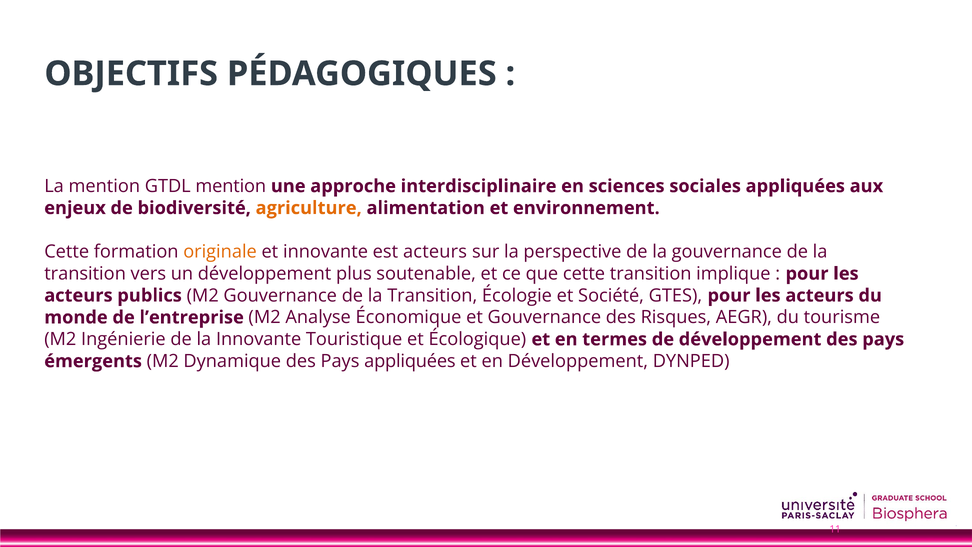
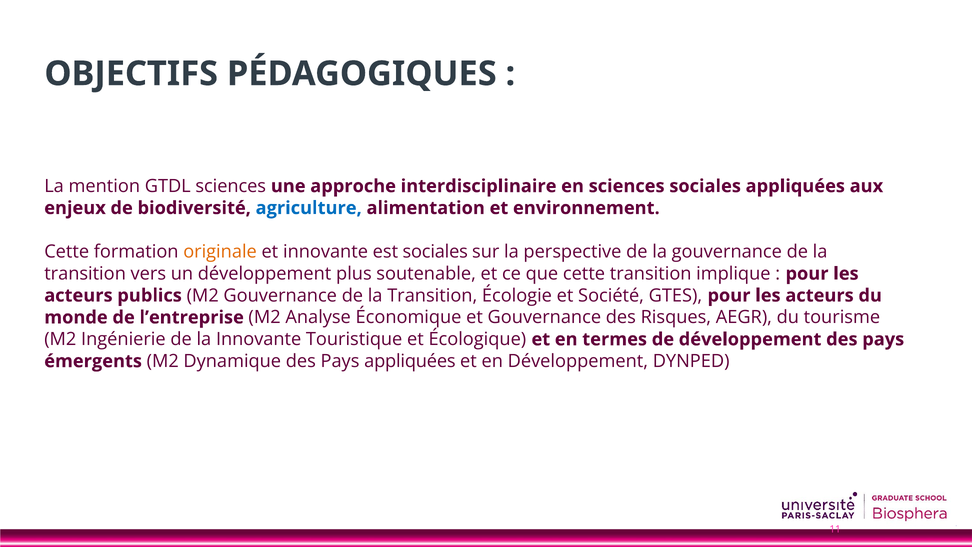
GTDL mention: mention -> sciences (231, 186)
agriculture colour: orange -> blue (309, 208)
est acteurs: acteurs -> sociales (435, 252)
